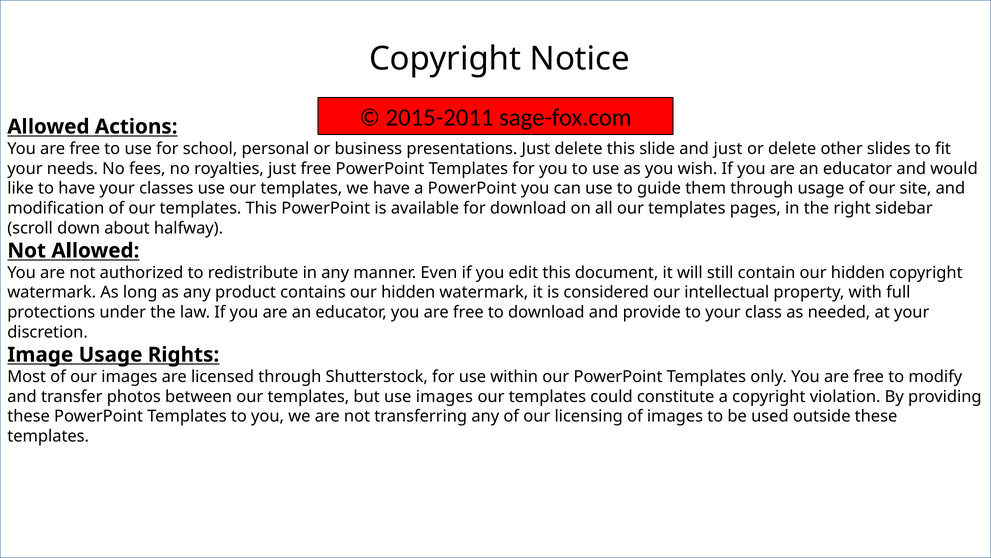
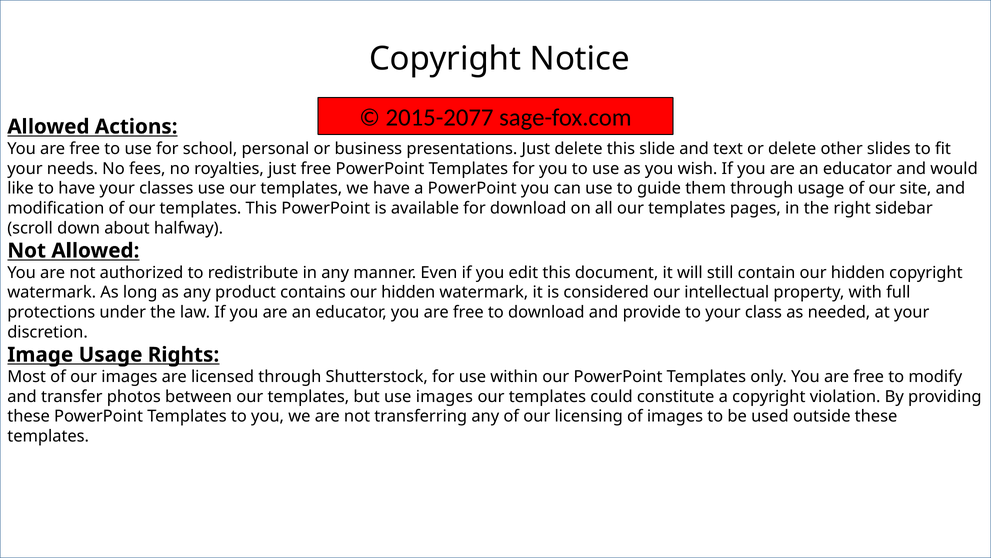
2015-2011: 2015-2011 -> 2015-2077 (440, 118)
and just: just -> text (728, 149)
